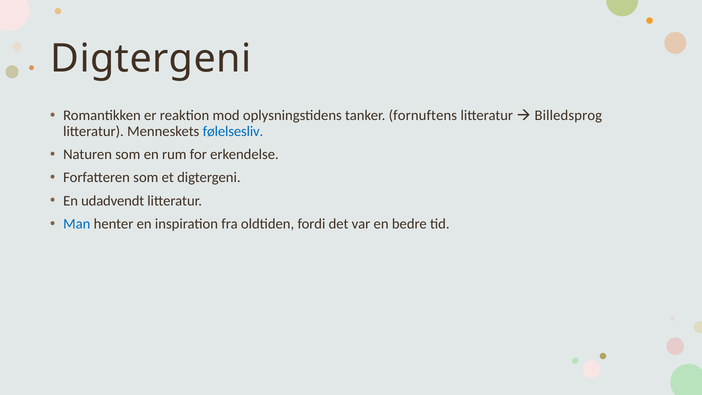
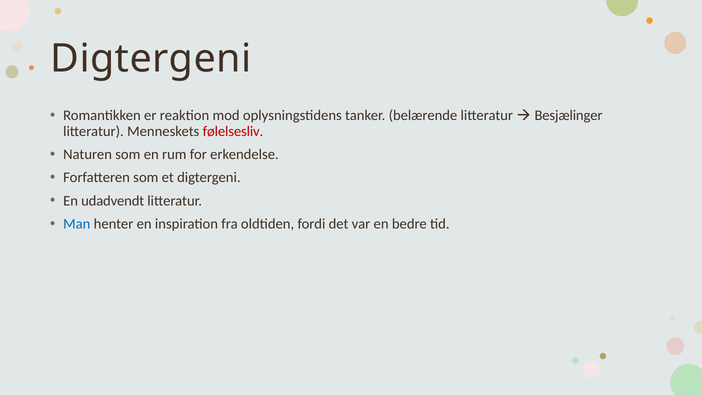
fornuftens: fornuftens -> belærende (423, 116)
Billedsprog: Billedsprog -> Besjælinger (569, 116)
følelsesliv colour: blue -> red (233, 131)
